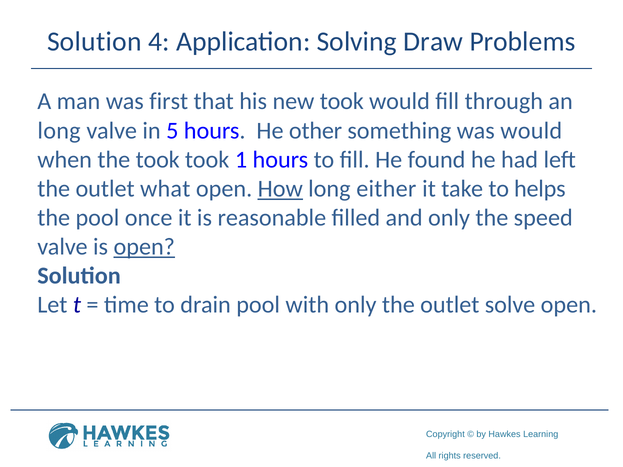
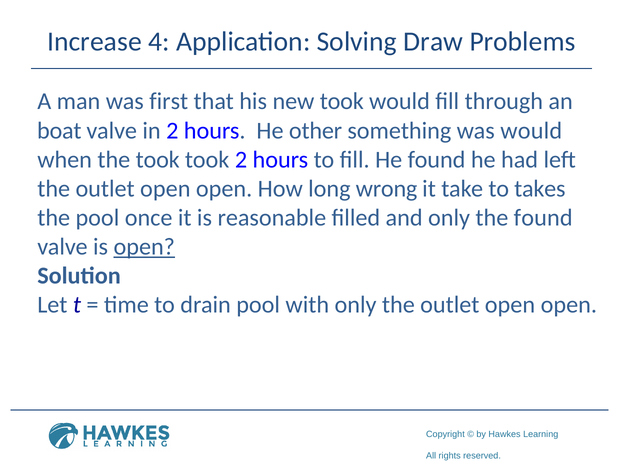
Solution: Solution -> Increase (94, 42)
long: long -> boat (59, 131)
in 5: 5 -> 2 (172, 131)
took 1: 1 -> 2 (241, 160)
what: what -> open (165, 189)
How underline: present -> none (280, 189)
either: either -> wrong (387, 189)
helps: helps -> takes (540, 189)
the speed: speed -> found (543, 218)
only the outlet solve: solve -> open (510, 305)
